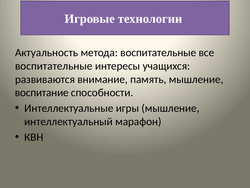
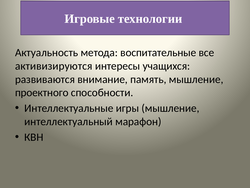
воспитательные: воспитательные -> активизируются (54, 66)
воспитание: воспитание -> проектного (42, 92)
